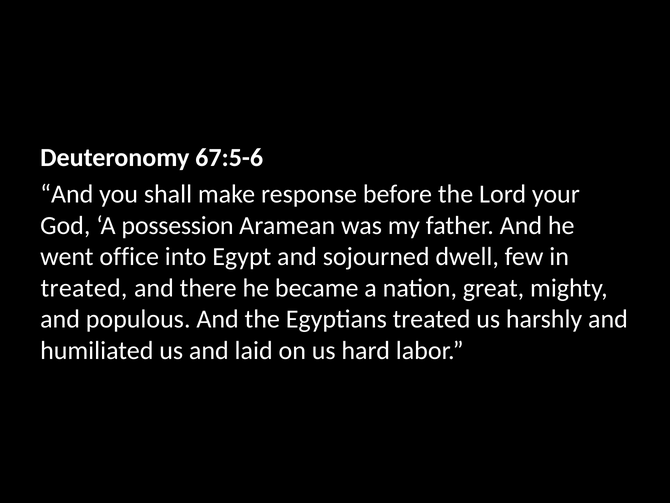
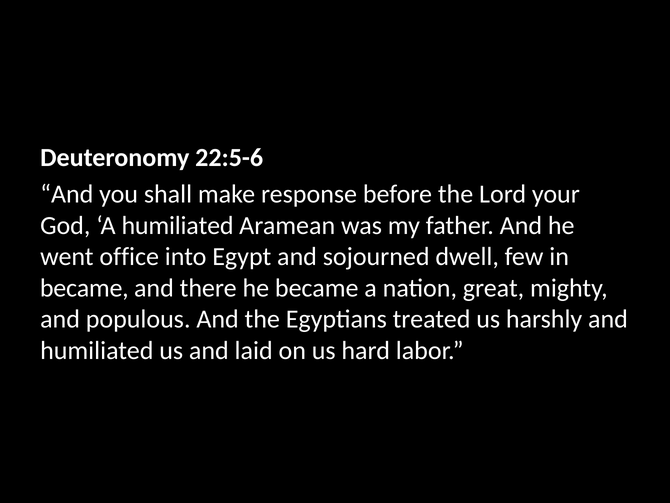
67:5-6: 67:5-6 -> 22:5-6 (229, 158)
A possession: possession -> humiliated (178, 225)
treated: treated -> became (84, 288)
